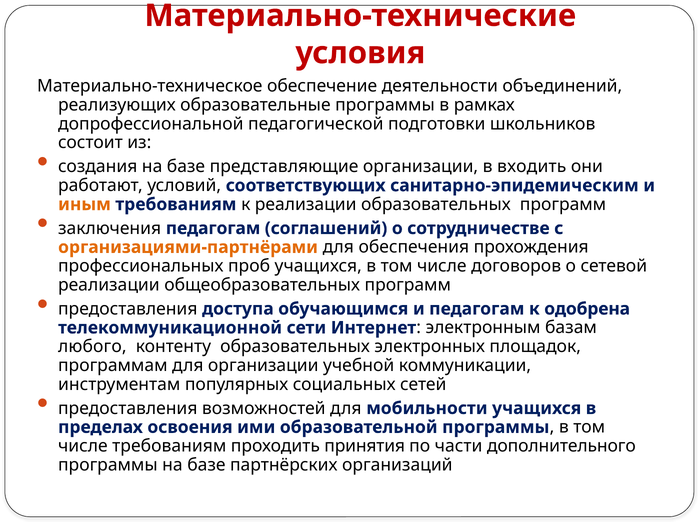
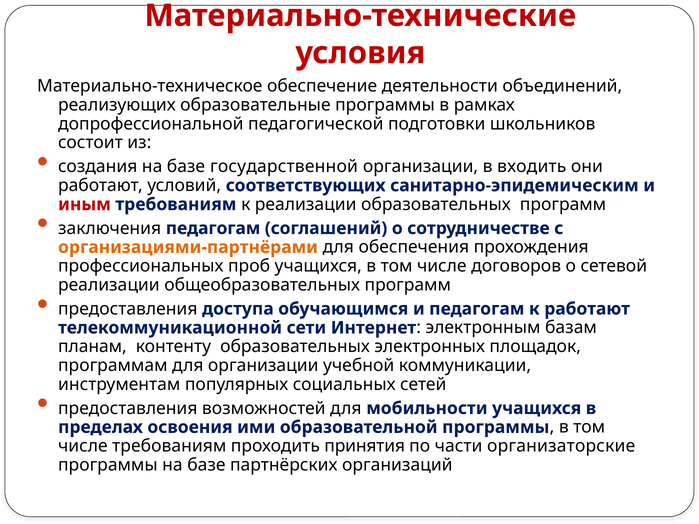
представляющие: представляющие -> государственной (284, 167)
иным colour: orange -> red (84, 204)
к одобрена: одобрена -> работают (587, 309)
любого: любого -> планам (92, 347)
дополнительного: дополнительного -> организаторские (561, 446)
